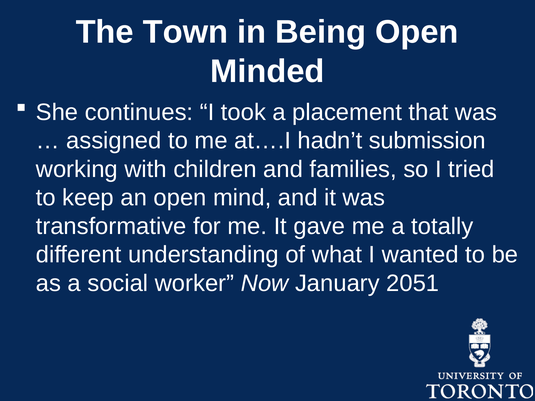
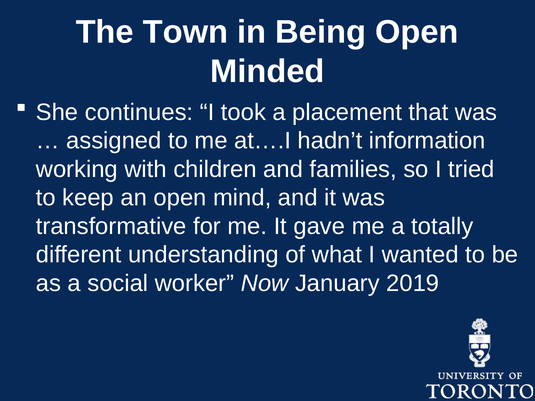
submission: submission -> information (427, 141)
2051: 2051 -> 2019 (413, 283)
